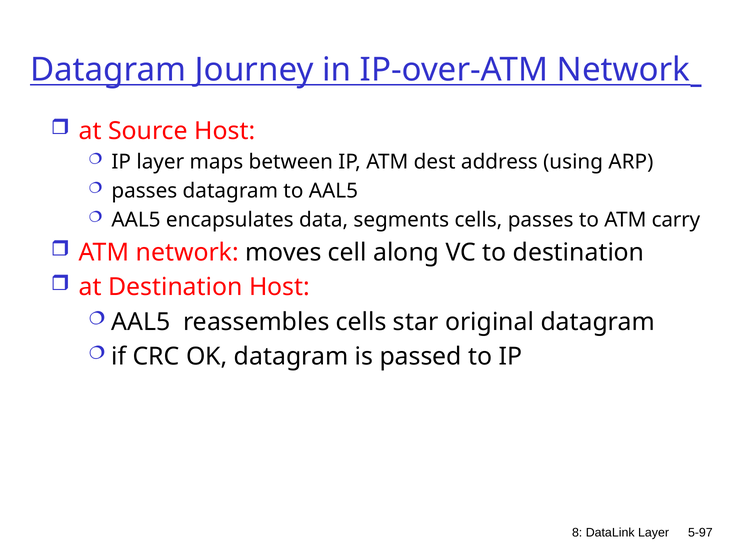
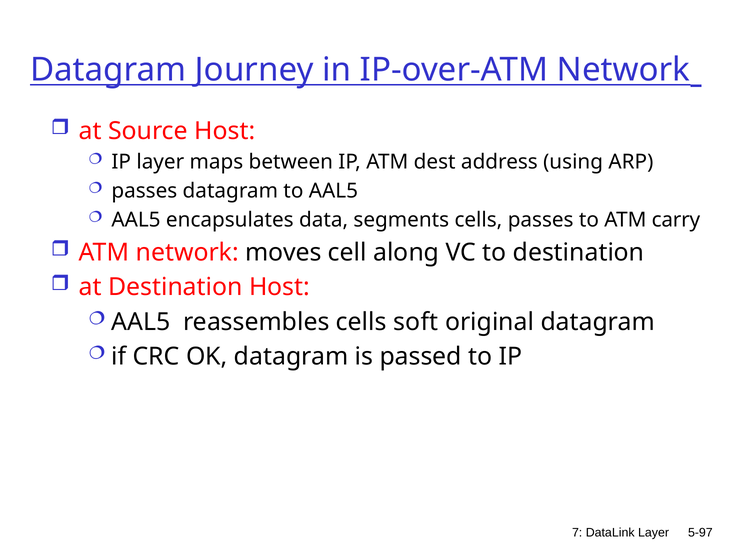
star: star -> soft (416, 322)
8: 8 -> 7 (577, 534)
